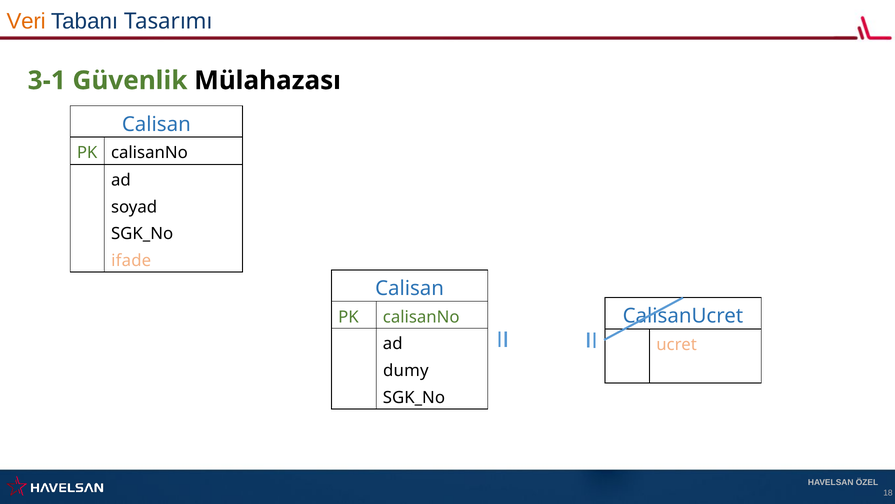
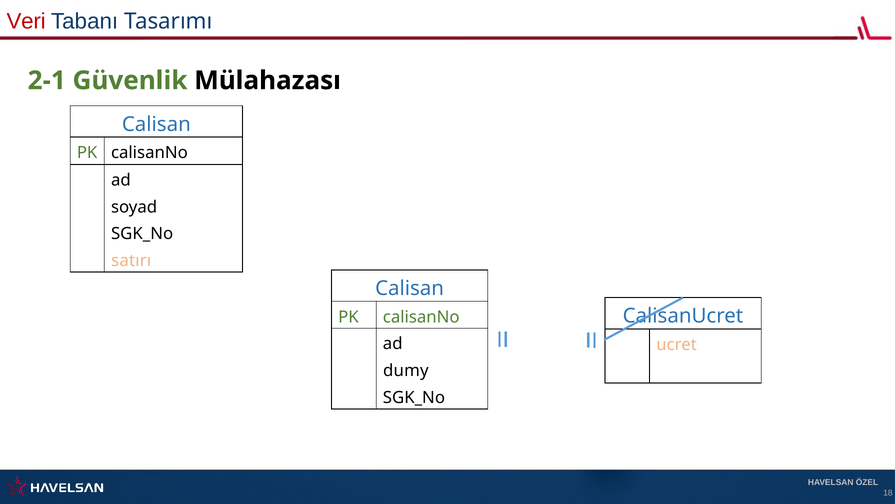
Veri colour: orange -> red (26, 21)
3-1: 3-1 -> 2-1 (47, 80)
ifade: ifade -> satırı (131, 261)
